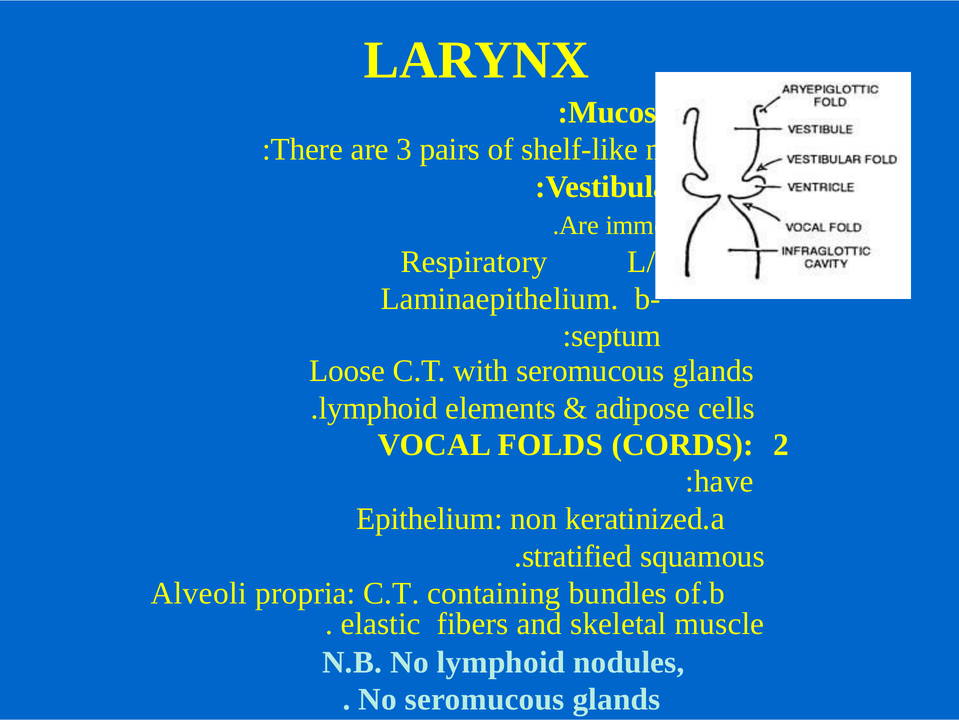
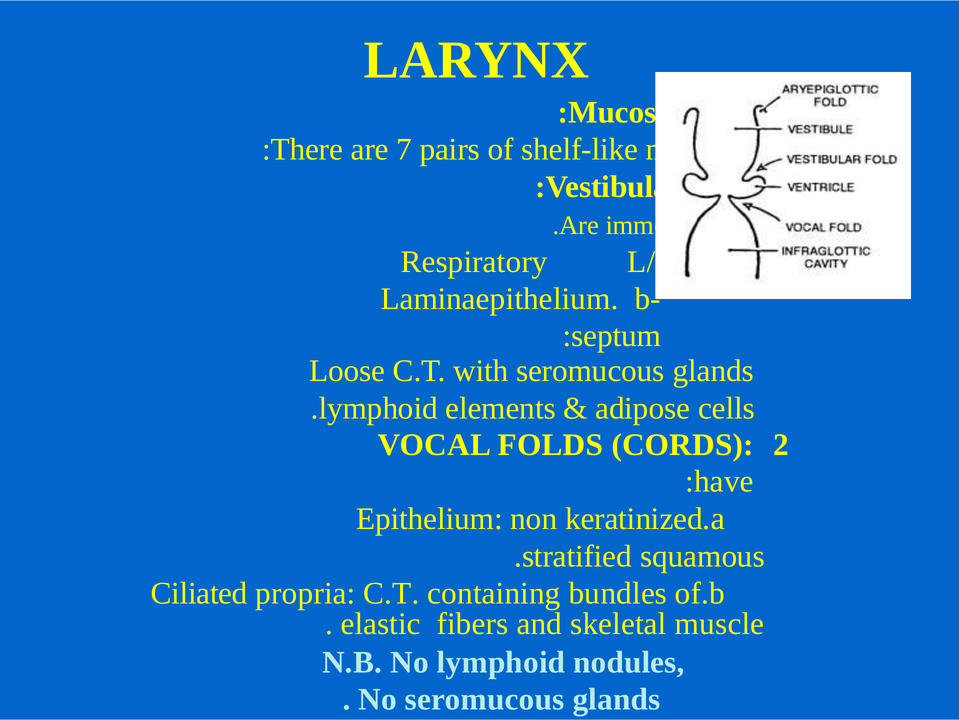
3: 3 -> 7 (404, 149)
Alveoli: Alveoli -> Ciliated (199, 593)
